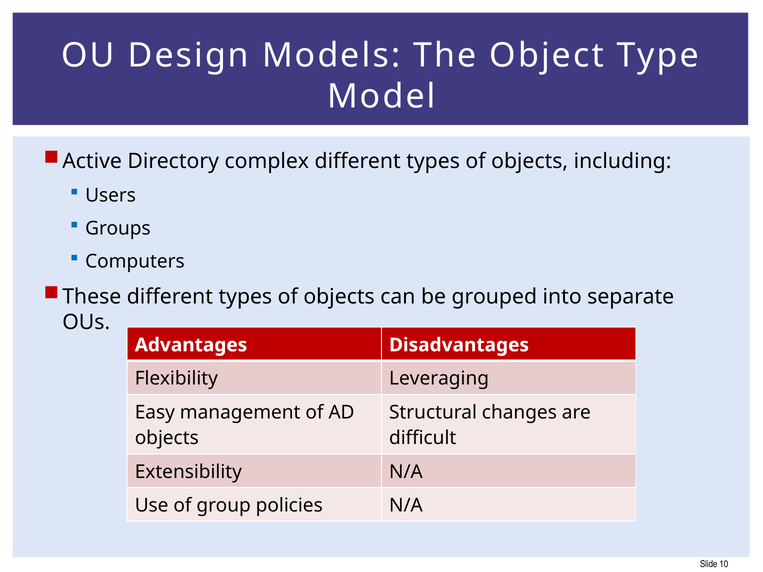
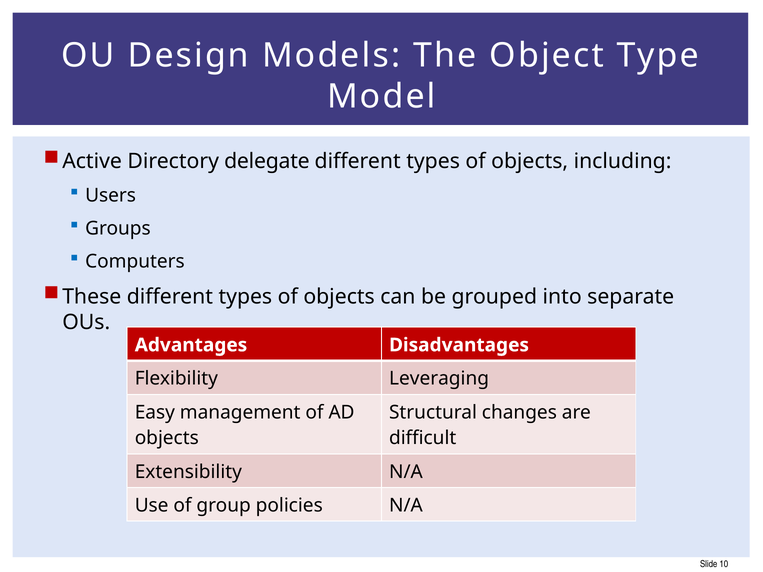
complex: complex -> delegate (267, 161)
